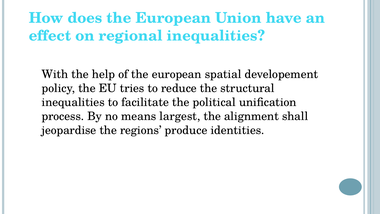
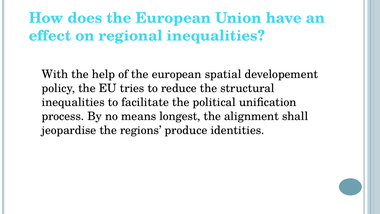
largest: largest -> longest (180, 116)
